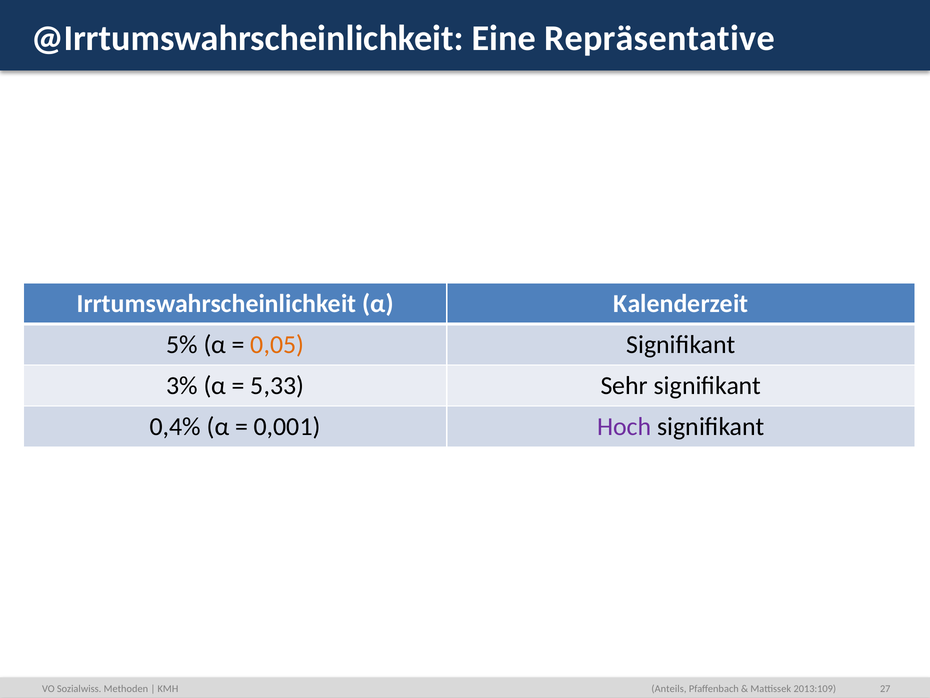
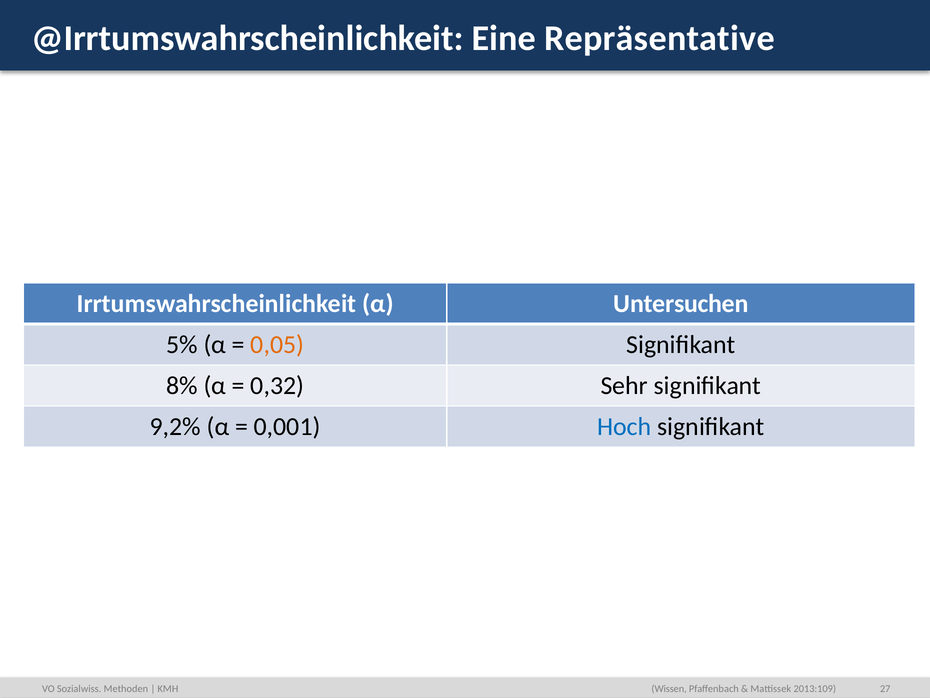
Kalenderzeit: Kalenderzeit -> Untersuchen (681, 304)
3%: 3% -> 8% (182, 385)
5,33: 5,33 -> 0,32 (277, 385)
0,4%: 0,4% -> 9,2% (175, 426)
Hoch colour: purple -> blue (624, 426)
Anteils: Anteils -> Wissen (669, 688)
